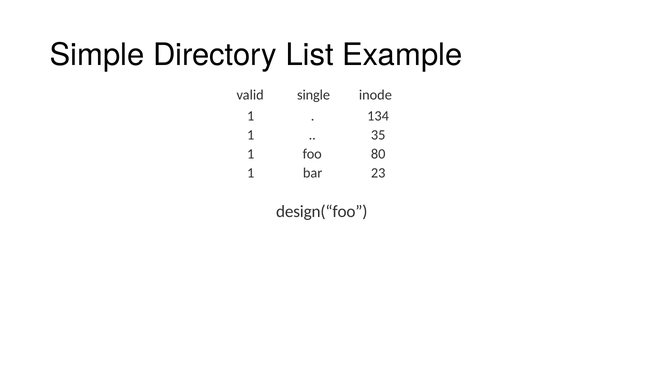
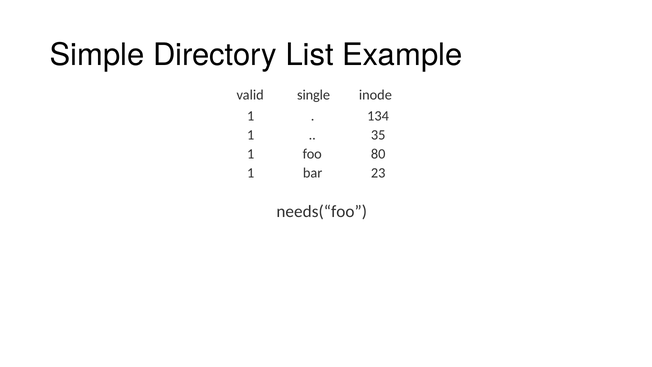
design(“foo: design(“foo -> needs(“foo (322, 212)
